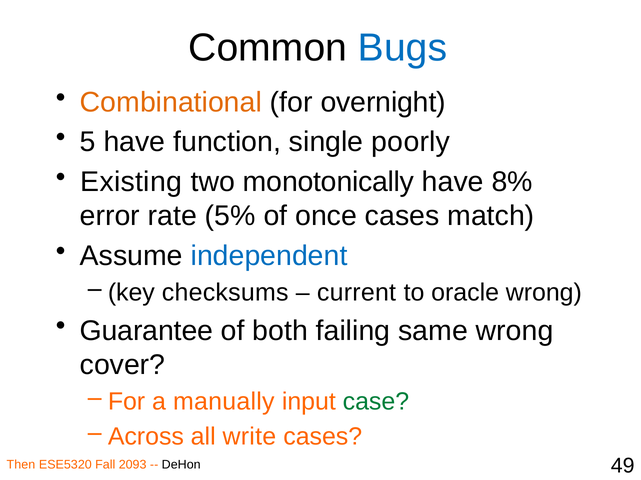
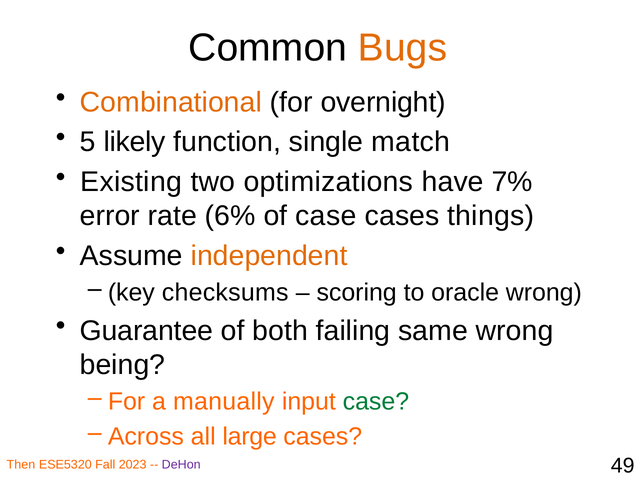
Bugs colour: blue -> orange (403, 48)
5 have: have -> likely (135, 142)
poorly: poorly -> match (411, 142)
monotonically: monotonically -> optimizations (328, 182)
8%: 8% -> 7% (512, 182)
5%: 5% -> 6% (230, 216)
of once: once -> case (326, 216)
match: match -> things (491, 216)
independent colour: blue -> orange (269, 256)
current: current -> scoring (357, 293)
cover: cover -> being (123, 365)
write: write -> large (250, 437)
2093: 2093 -> 2023 (133, 466)
DeHon colour: black -> purple (181, 466)
